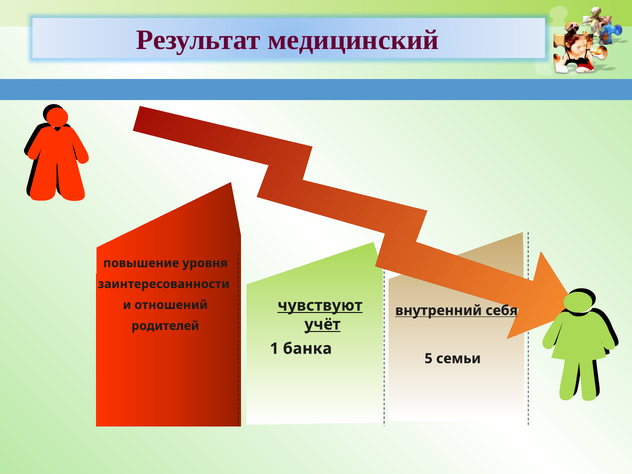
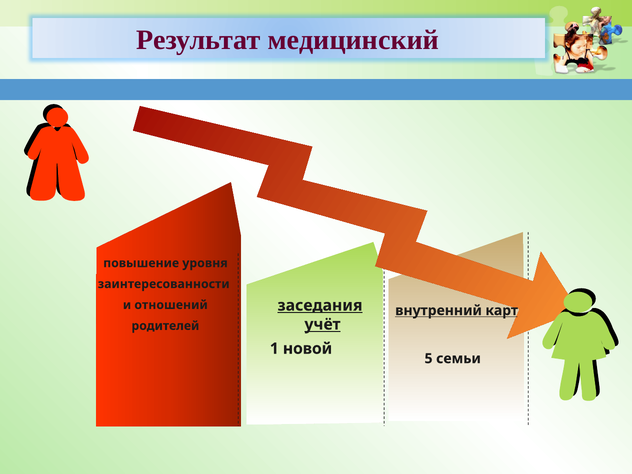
чувствуют: чувствуют -> заседания (320, 305)
себя: себя -> карт (502, 310)
банка: банка -> новой (308, 349)
